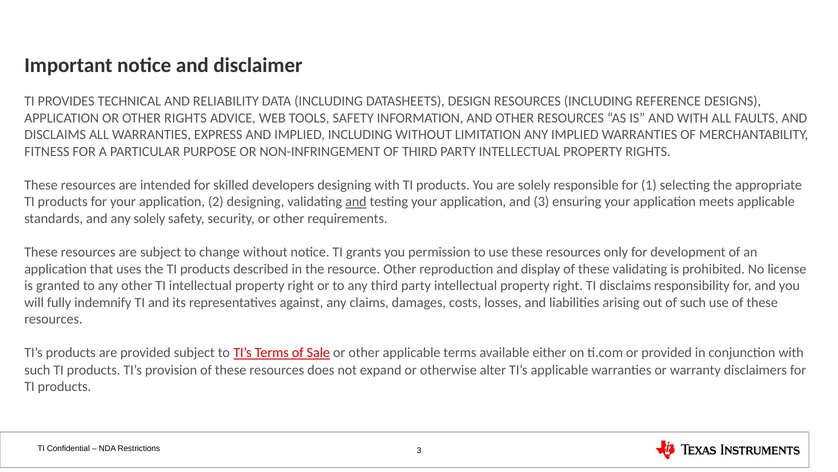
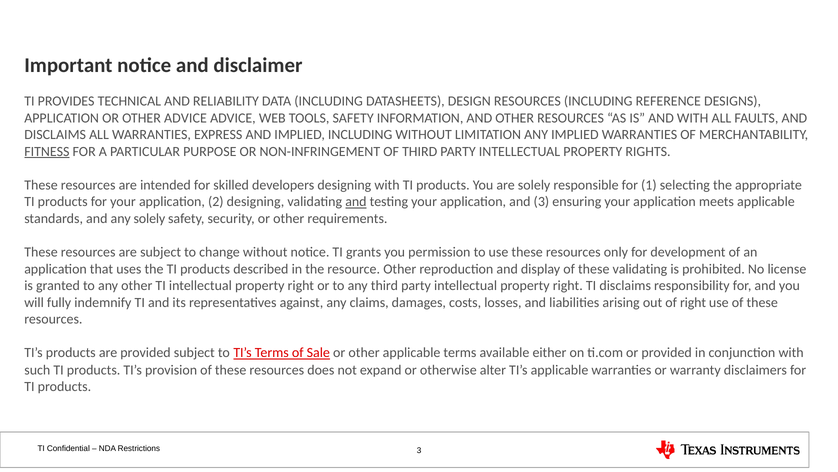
OTHER RIGHTS: RIGHTS -> ADVICE (185, 118)
FITNESS underline: none -> present (47, 151)
of such: such -> right (693, 302)
